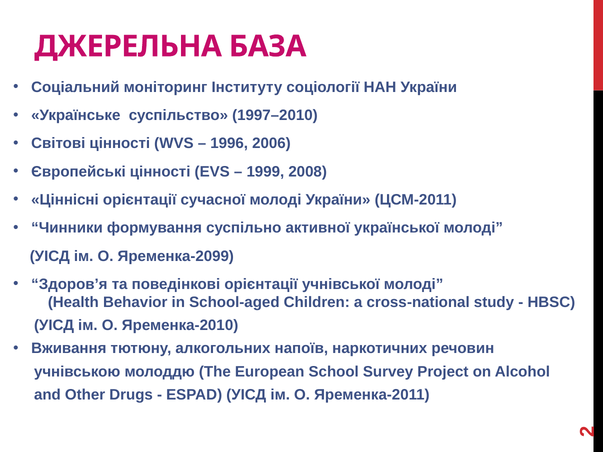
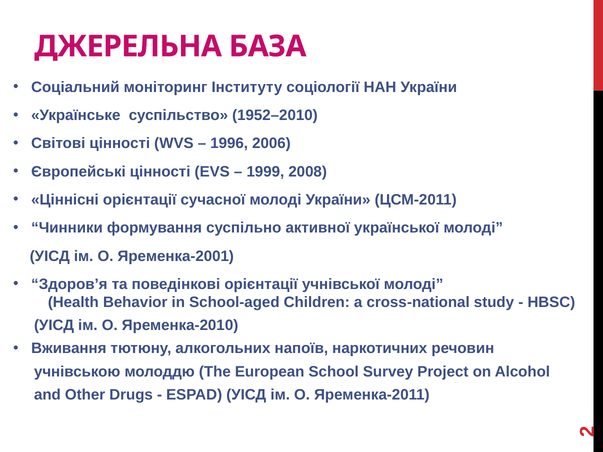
1997–2010: 1997–2010 -> 1952–2010 (275, 115)
Яременка-2099: Яременка-2099 -> Яременка-2001 (176, 256)
